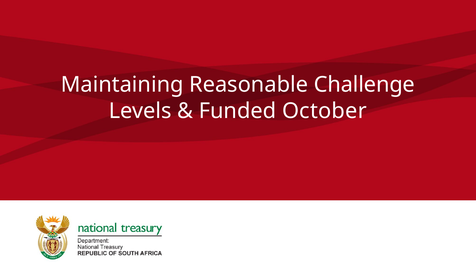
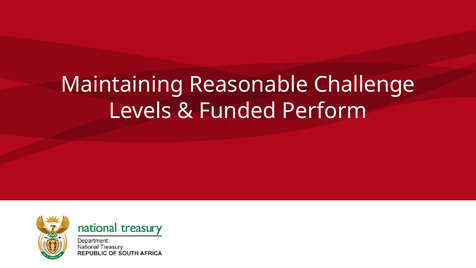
October: October -> Perform (324, 111)
